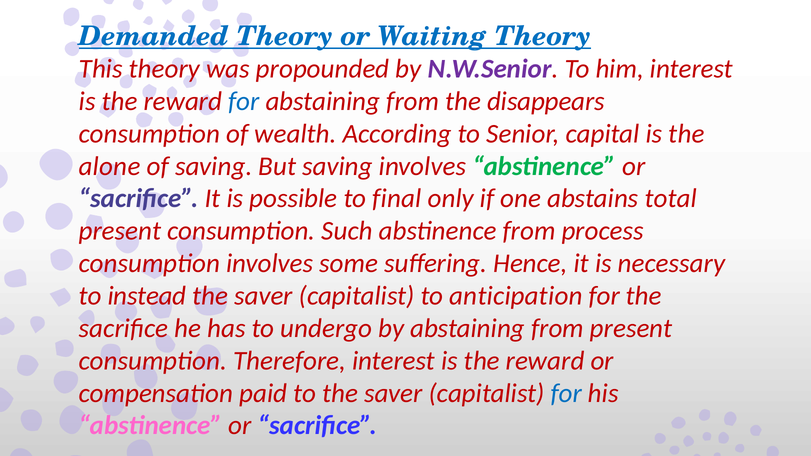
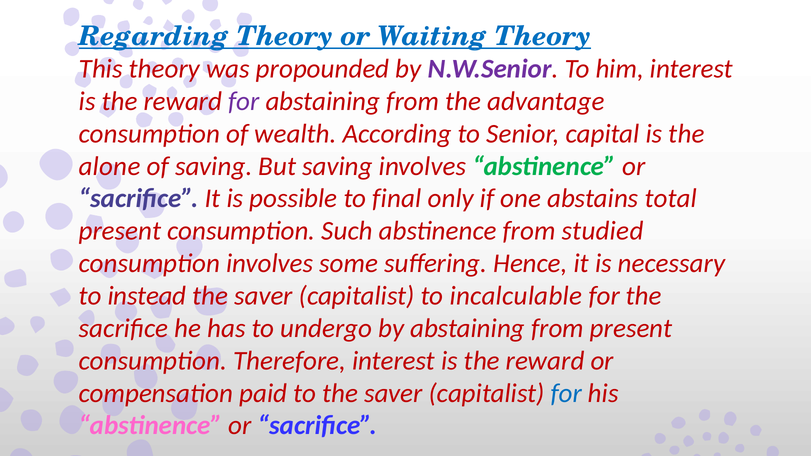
Demanded: Demanded -> Regarding (154, 36)
for colour: blue -> purple (244, 101)
disappears: disappears -> advantage (546, 101)
process: process -> studied (603, 231)
anticipation: anticipation -> incalculable (516, 296)
